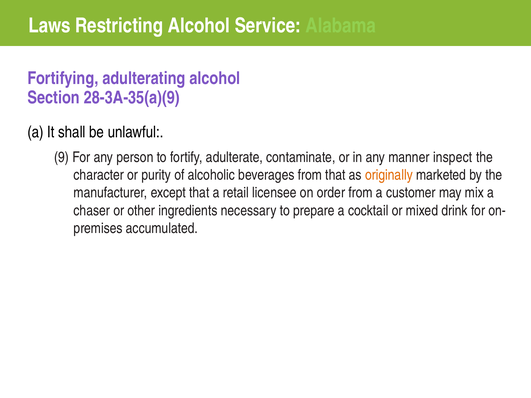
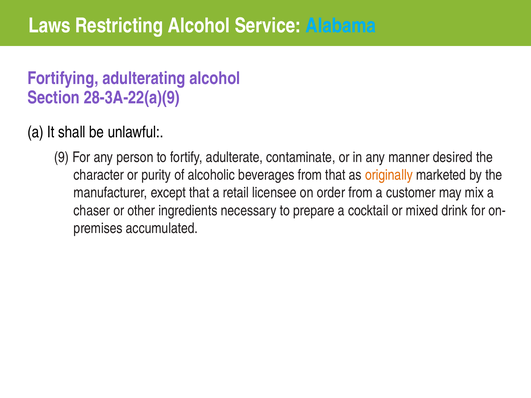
Alabama colour: light green -> light blue (341, 26)
28-3A-35(a)(9: 28-3A-35(a)(9 -> 28-3A-22(a)(9 (132, 98)
inspect: inspect -> desired (453, 158)
